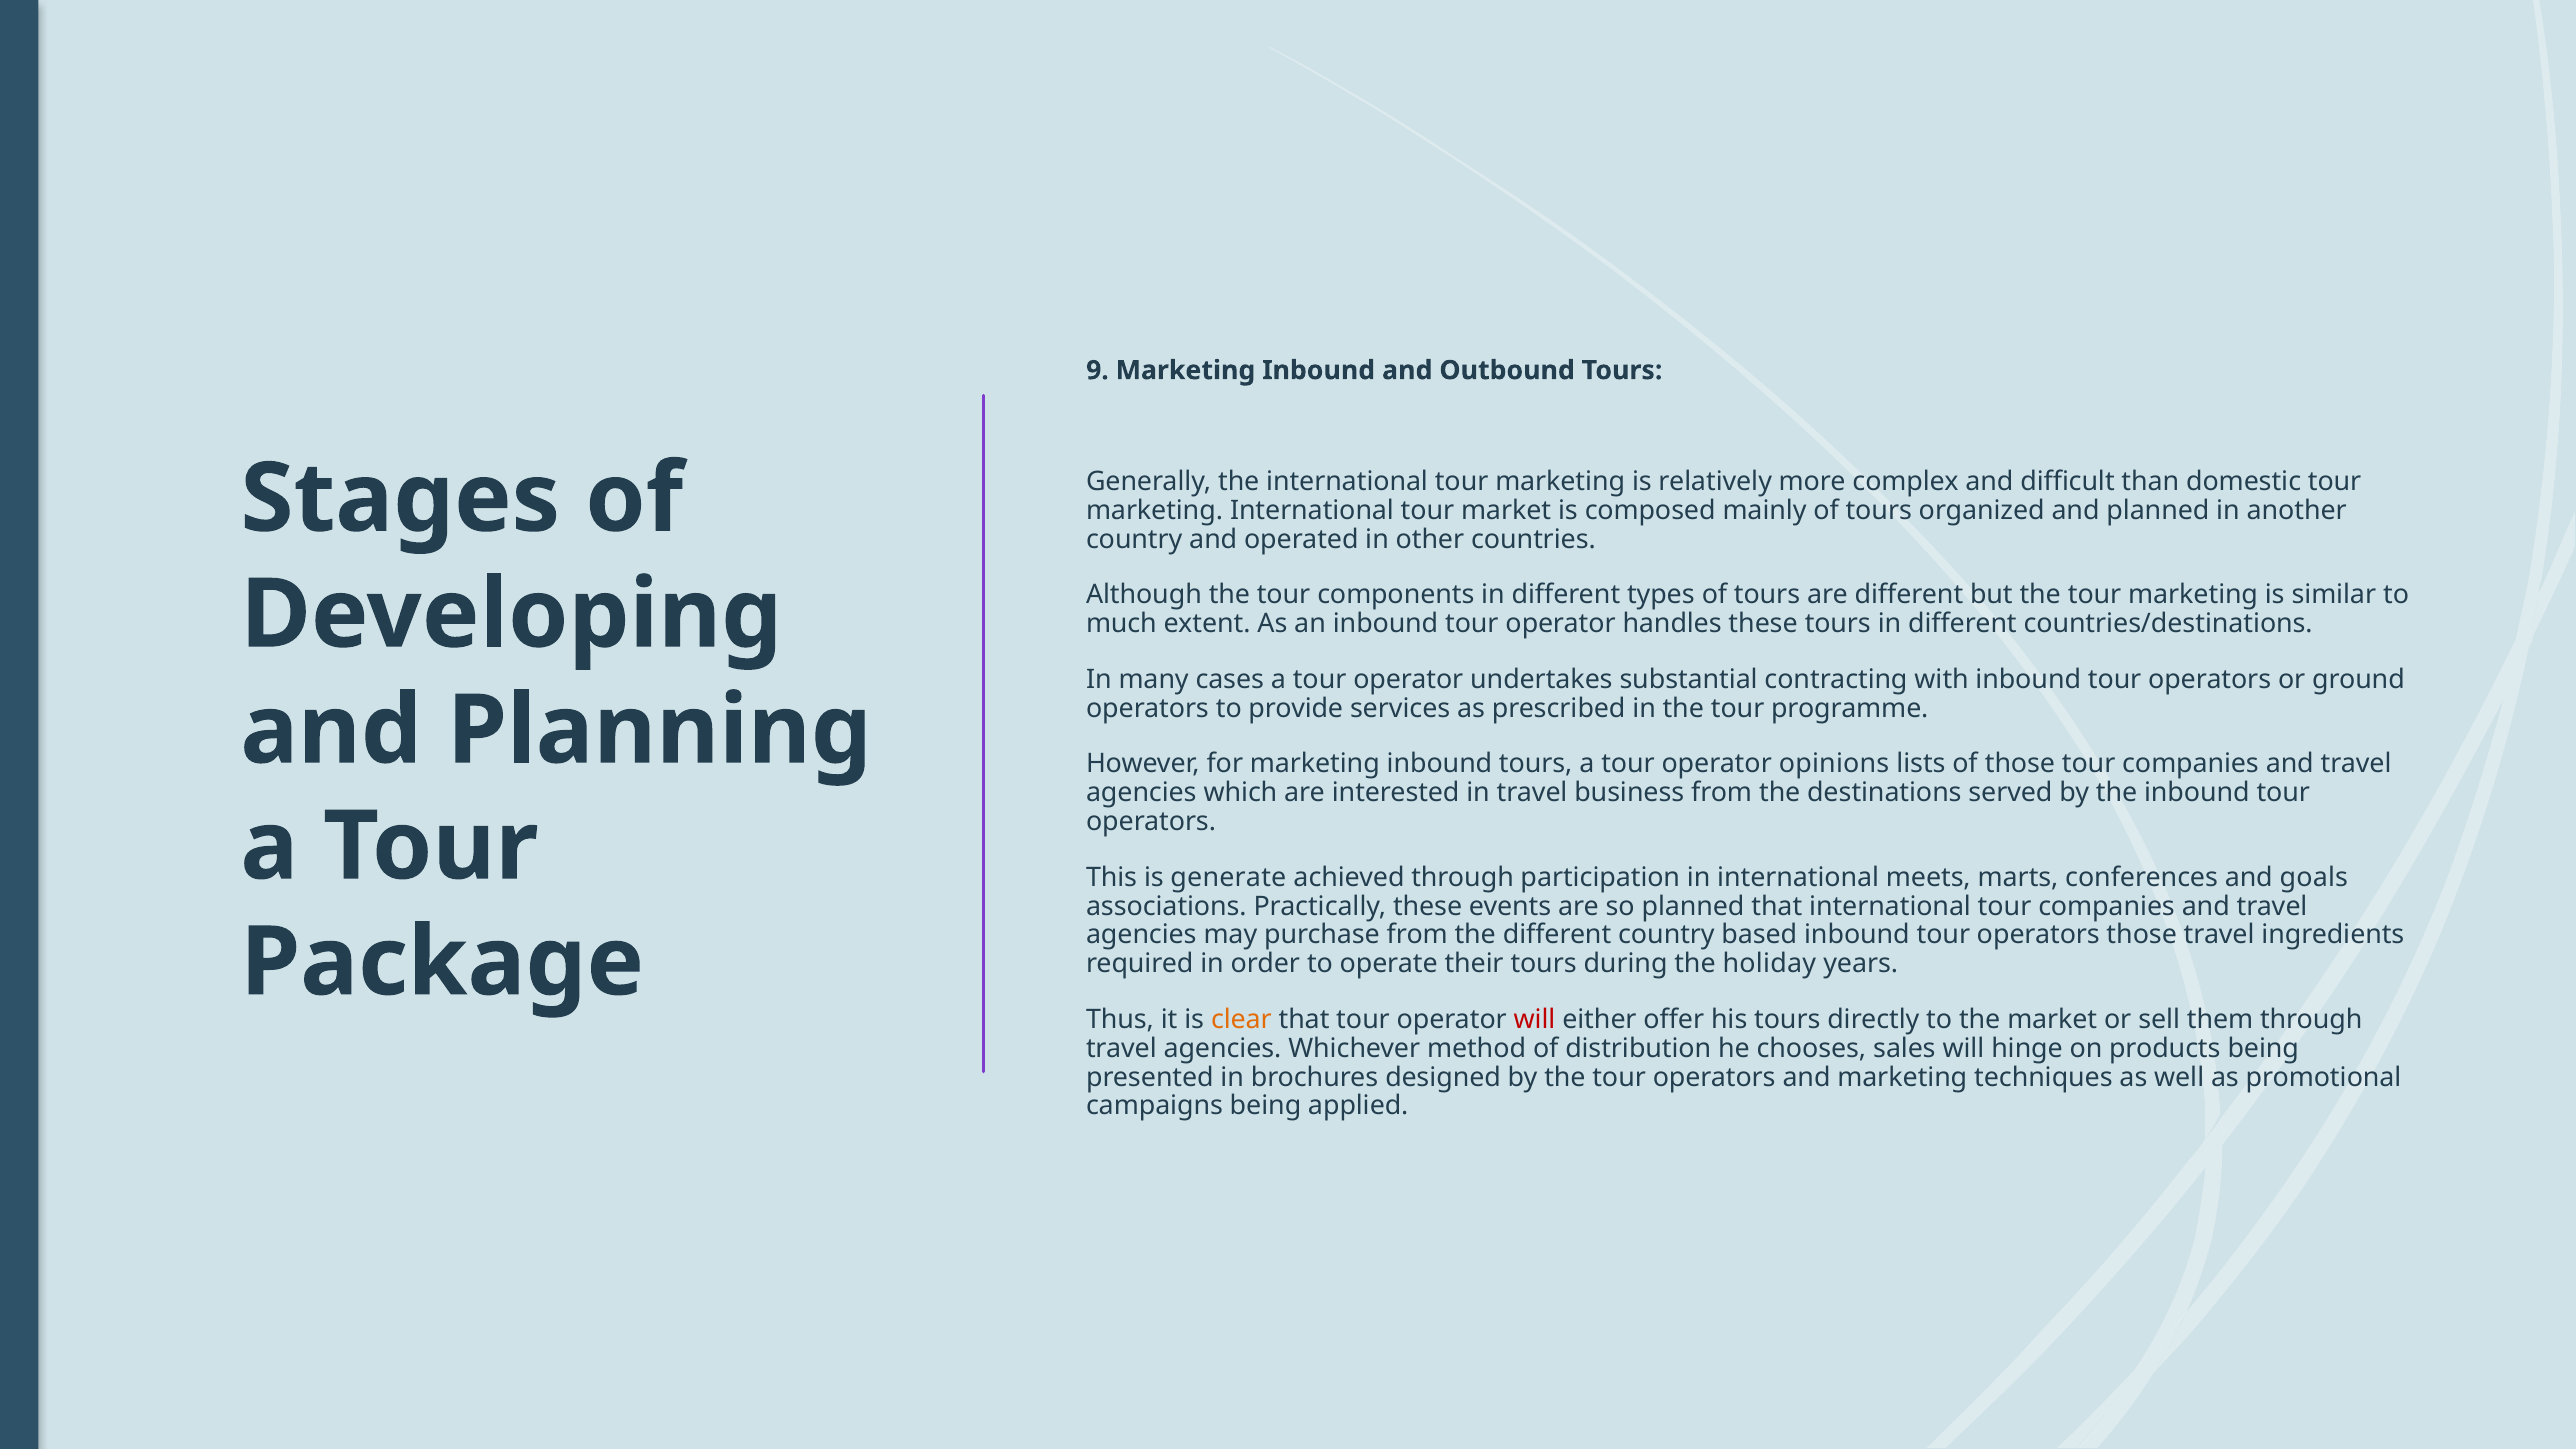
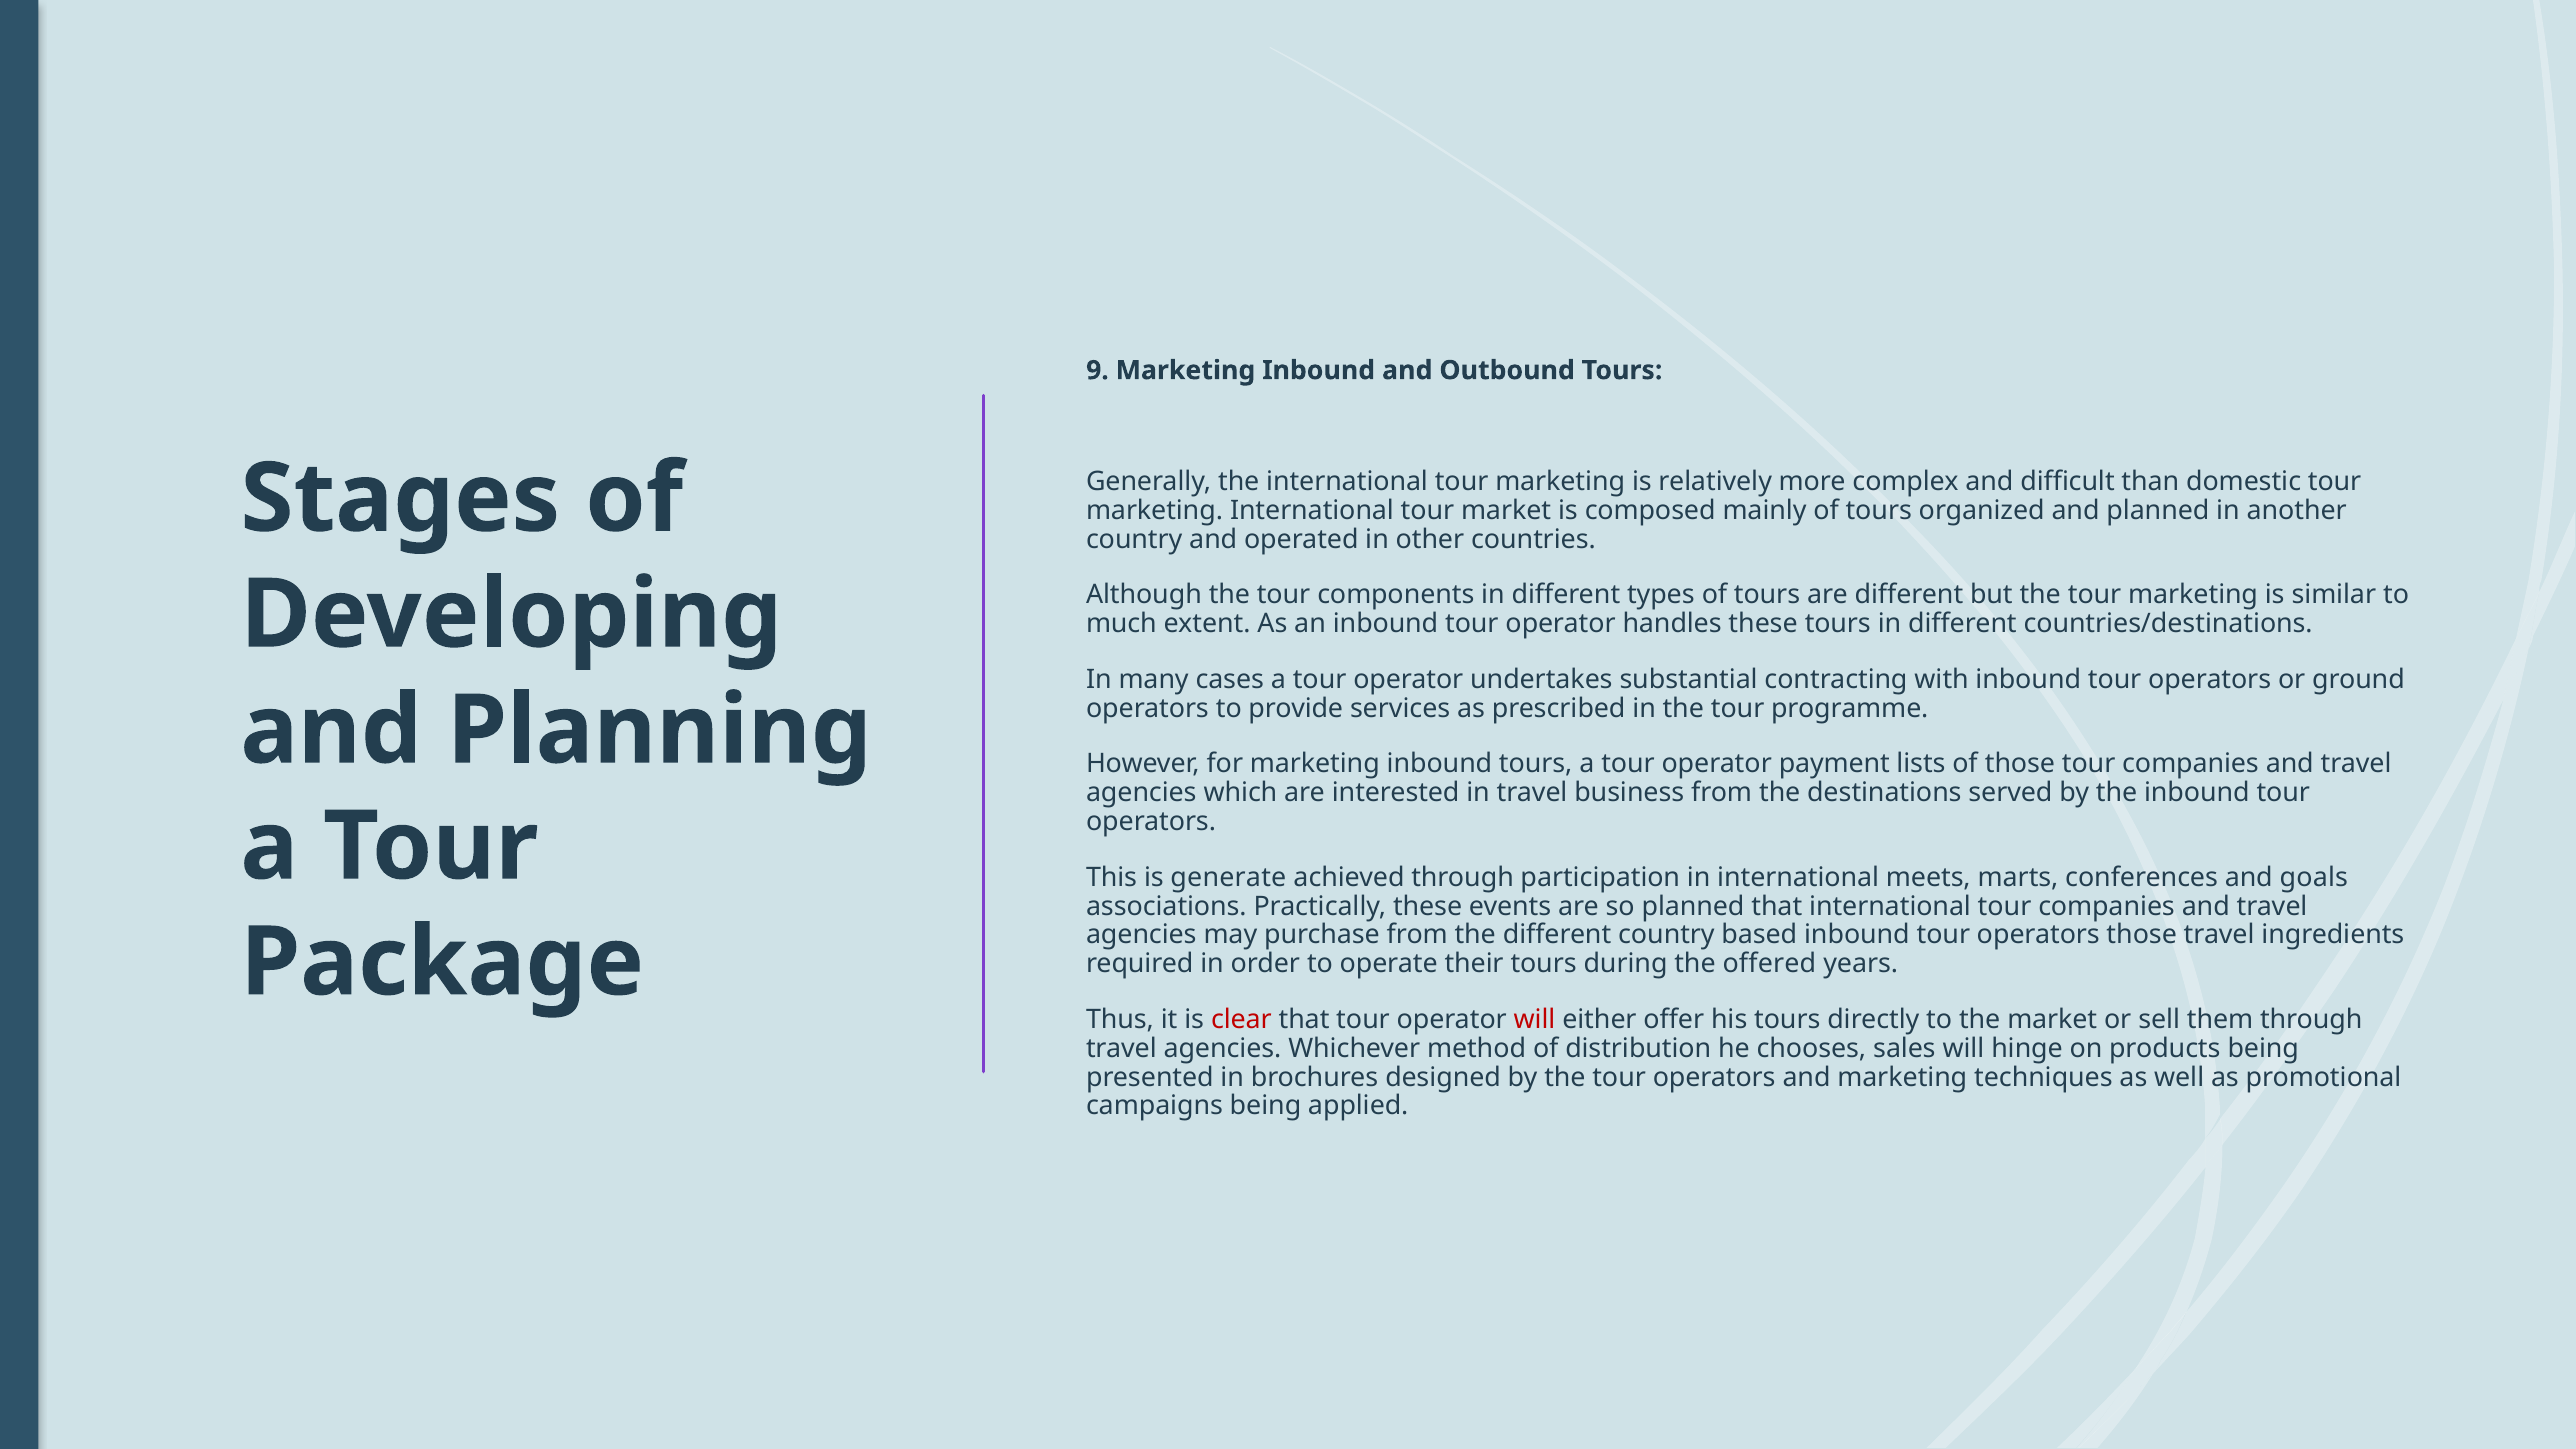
opinions: opinions -> payment (1834, 764)
holiday: holiday -> offered (1769, 964)
clear colour: orange -> red (1241, 1020)
